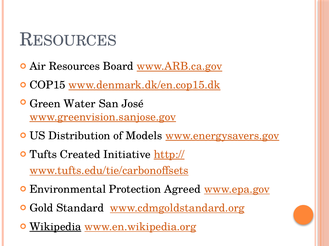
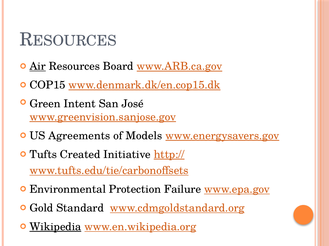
Air underline: none -> present (38, 67)
Water: Water -> Intent (80, 104)
Distribution: Distribution -> Agreements (79, 136)
Agreed: Agreed -> Failure (183, 190)
